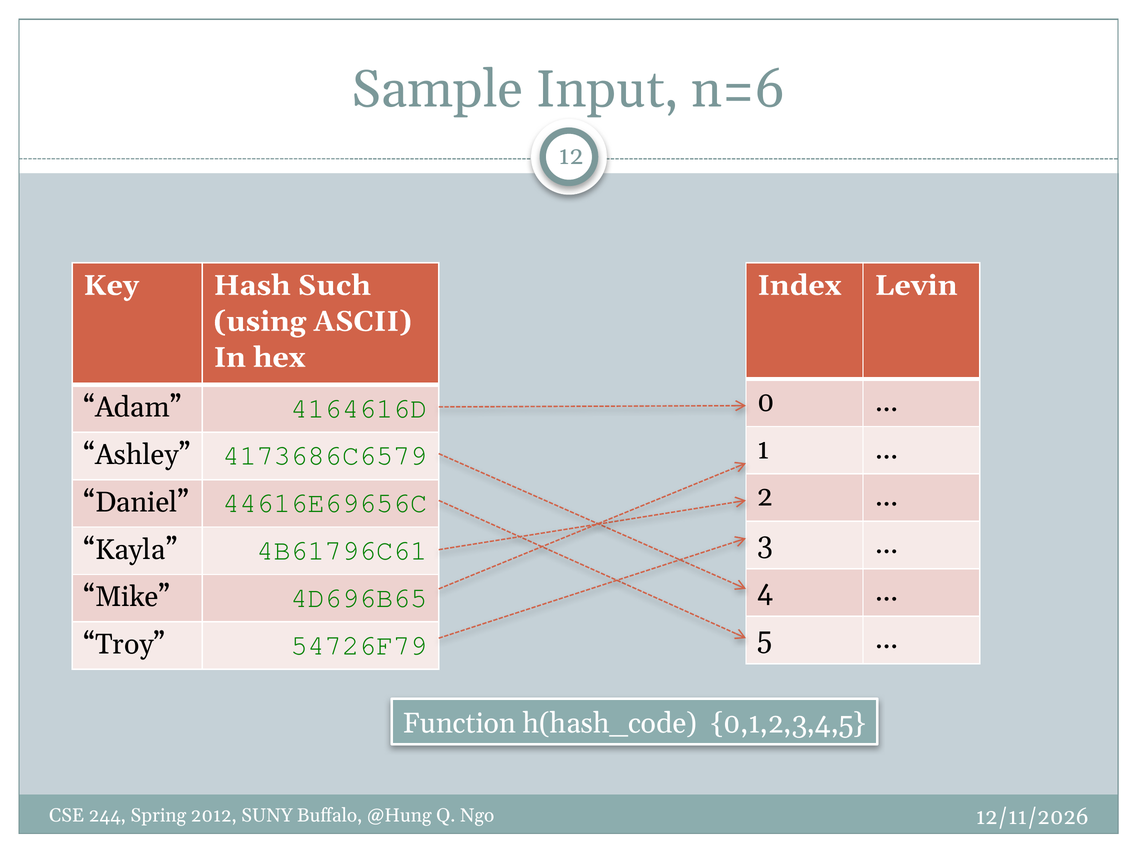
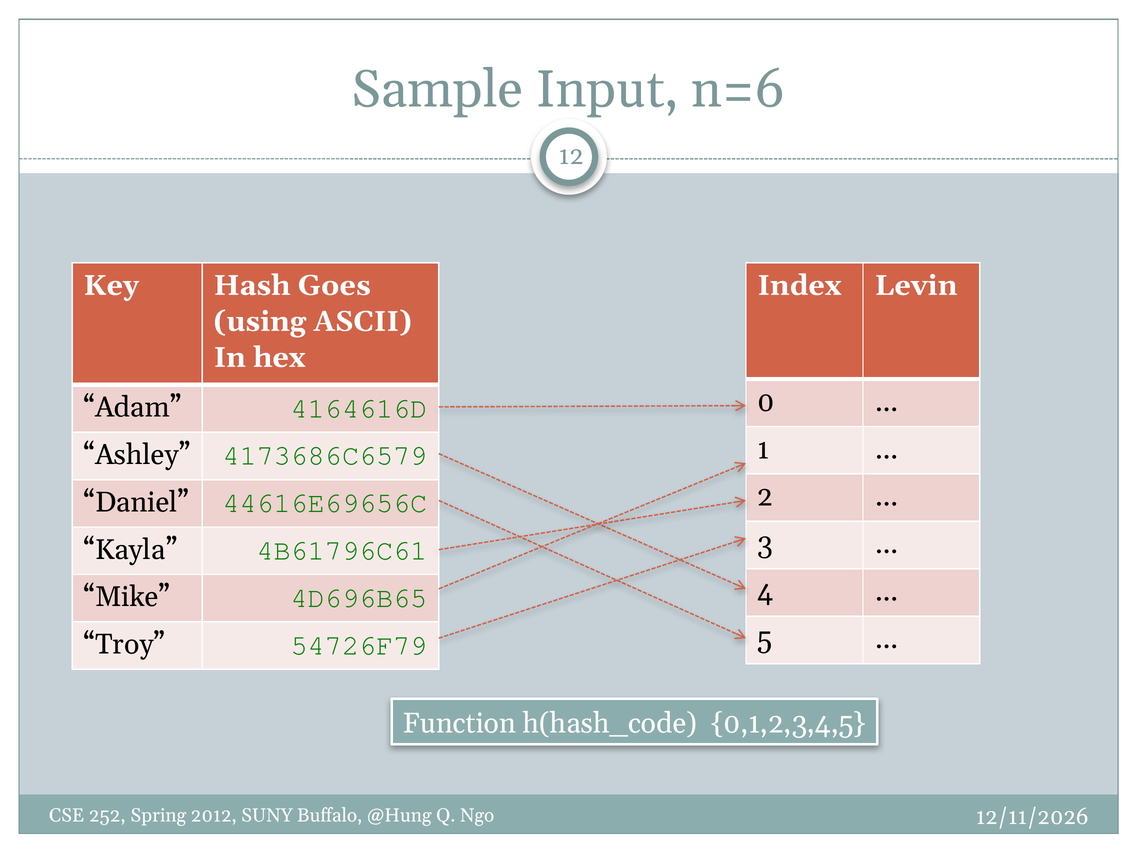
Such: Such -> Goes (334, 286)
244: 244 -> 252 (107, 816)
